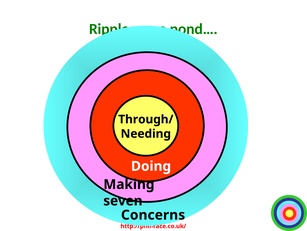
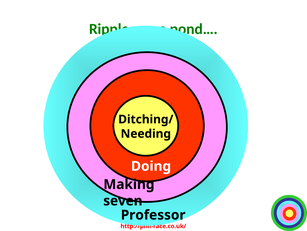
Through/: Through/ -> Ditching/ (146, 119)
Concerns: Concerns -> Professor (153, 214)
